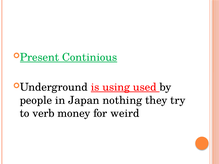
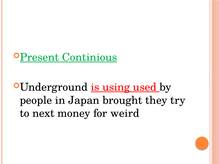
nothing: nothing -> brought (122, 100)
verb: verb -> next (43, 114)
